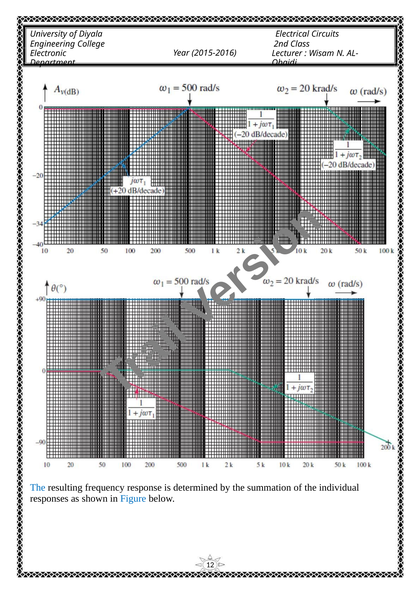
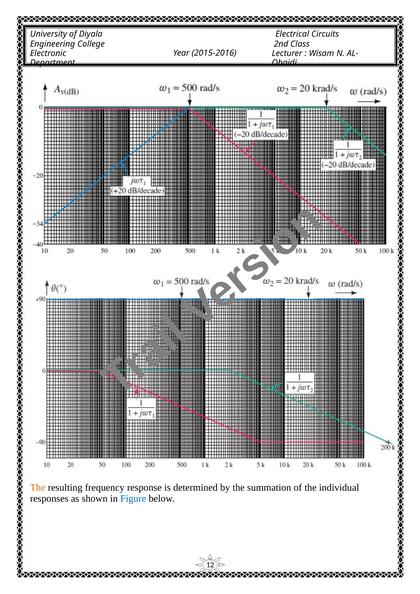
The colour: blue -> orange (38, 487)
